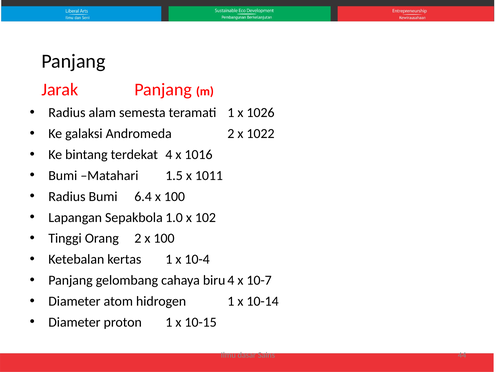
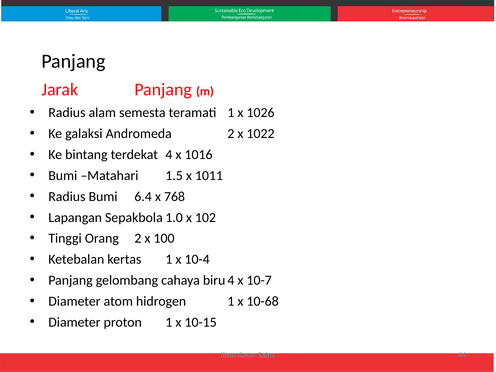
6.4 x 100: 100 -> 768 (174, 197)
10-14: 10-14 -> 10-68 (263, 301)
